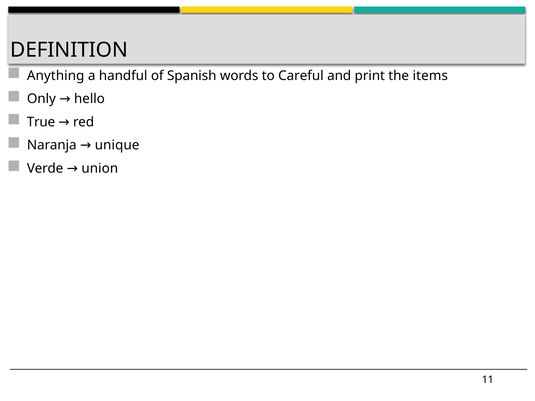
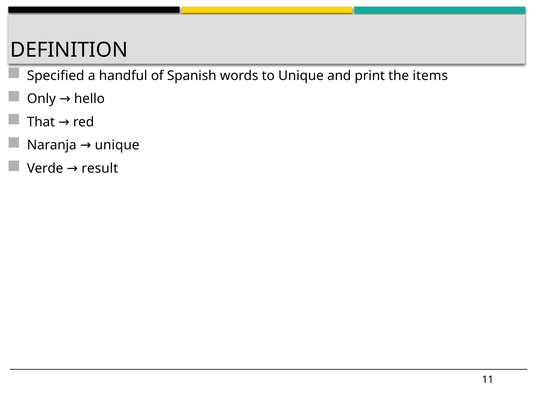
Anything: Anything -> Specified (56, 76)
to Careful: Careful -> Unique (301, 76)
True: True -> That (41, 122)
union: union -> result (100, 168)
